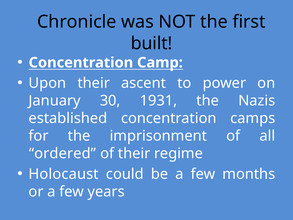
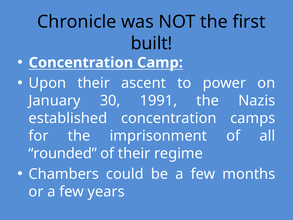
1931: 1931 -> 1991 (158, 101)
ordered: ordered -> rounded (63, 153)
Holocaust: Holocaust -> Chambers (64, 174)
